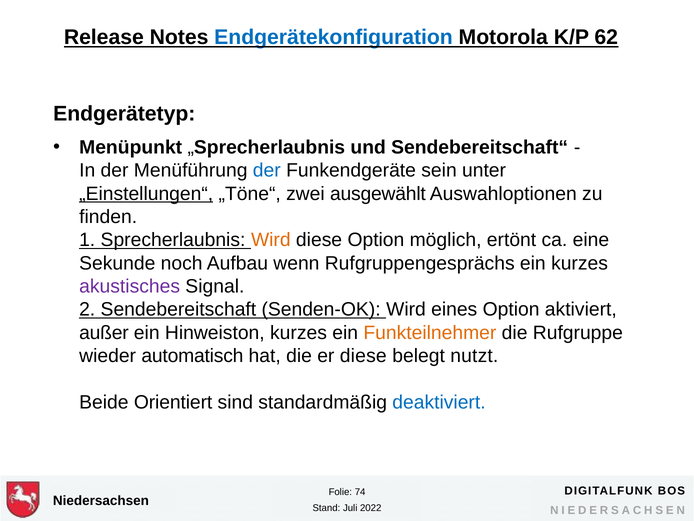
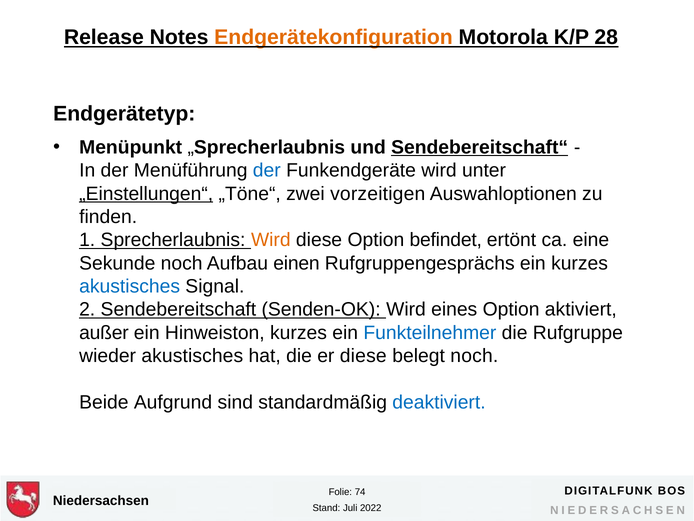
Endgerätekonfiguration colour: blue -> orange (334, 37)
62: 62 -> 28 (606, 37)
Sendebereitschaft“ underline: none -> present (480, 147)
Funkendgeräte sein: sein -> wird (439, 170)
ausgewählt: ausgewählt -> vorzeitigen (378, 193)
möglich: möglich -> befindet (446, 240)
wenn: wenn -> einen (297, 263)
akustisches colour: purple -> blue (130, 286)
Funkteilnehmer colour: orange -> blue (430, 332)
wieder automatisch: automatisch -> akustisches (192, 355)
belegt nutzt: nutzt -> noch (474, 355)
Orientiert: Orientiert -> Aufgrund (173, 402)
